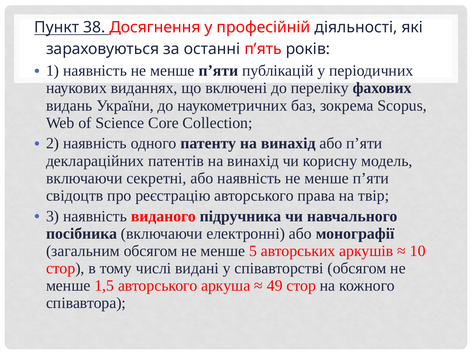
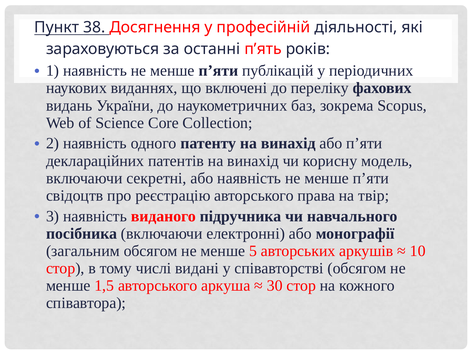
49: 49 -> 30 (275, 286)
